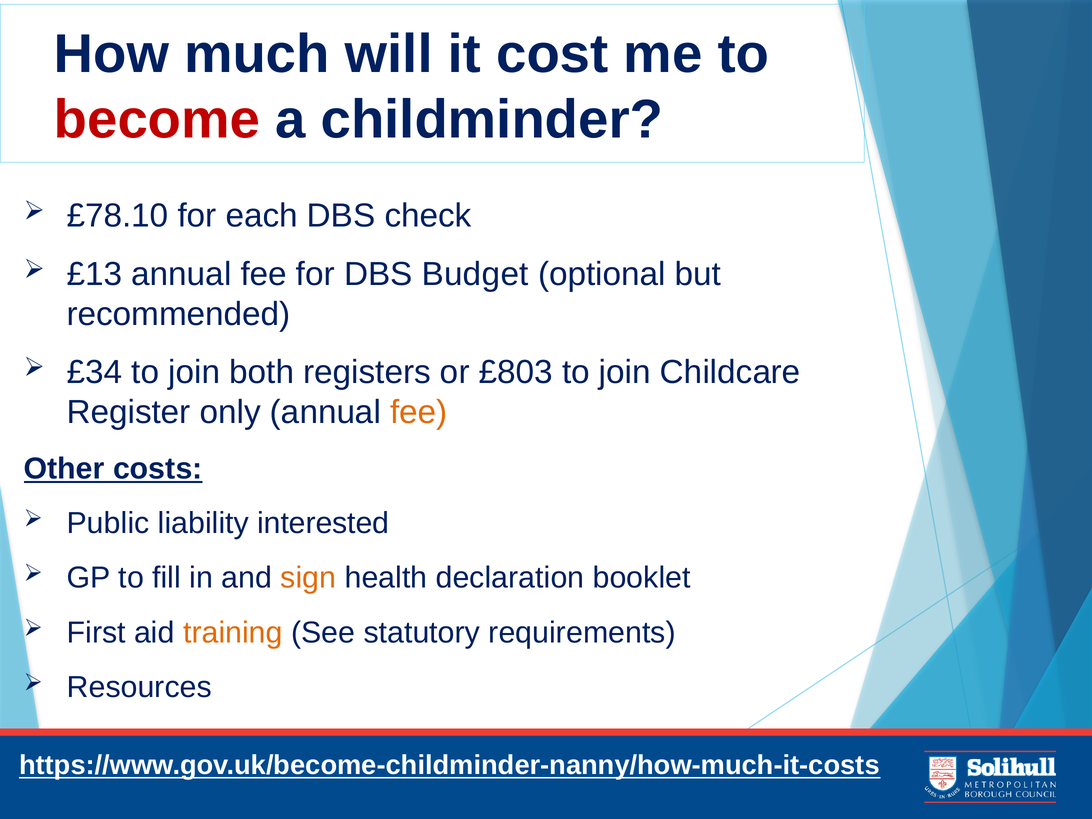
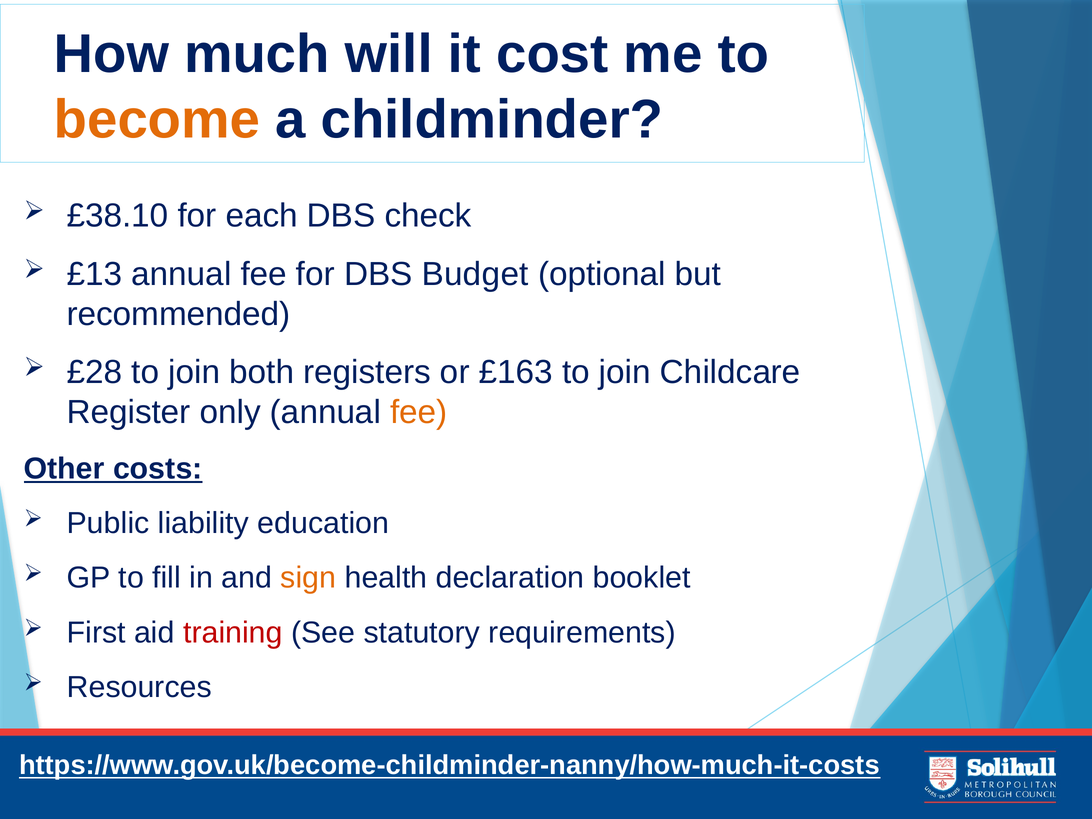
become colour: red -> orange (157, 120)
£78.10: £78.10 -> £38.10 (118, 216)
£34: £34 -> £28 (95, 372)
£803: £803 -> £163 (516, 372)
interested: interested -> education (323, 523)
training colour: orange -> red (233, 633)
